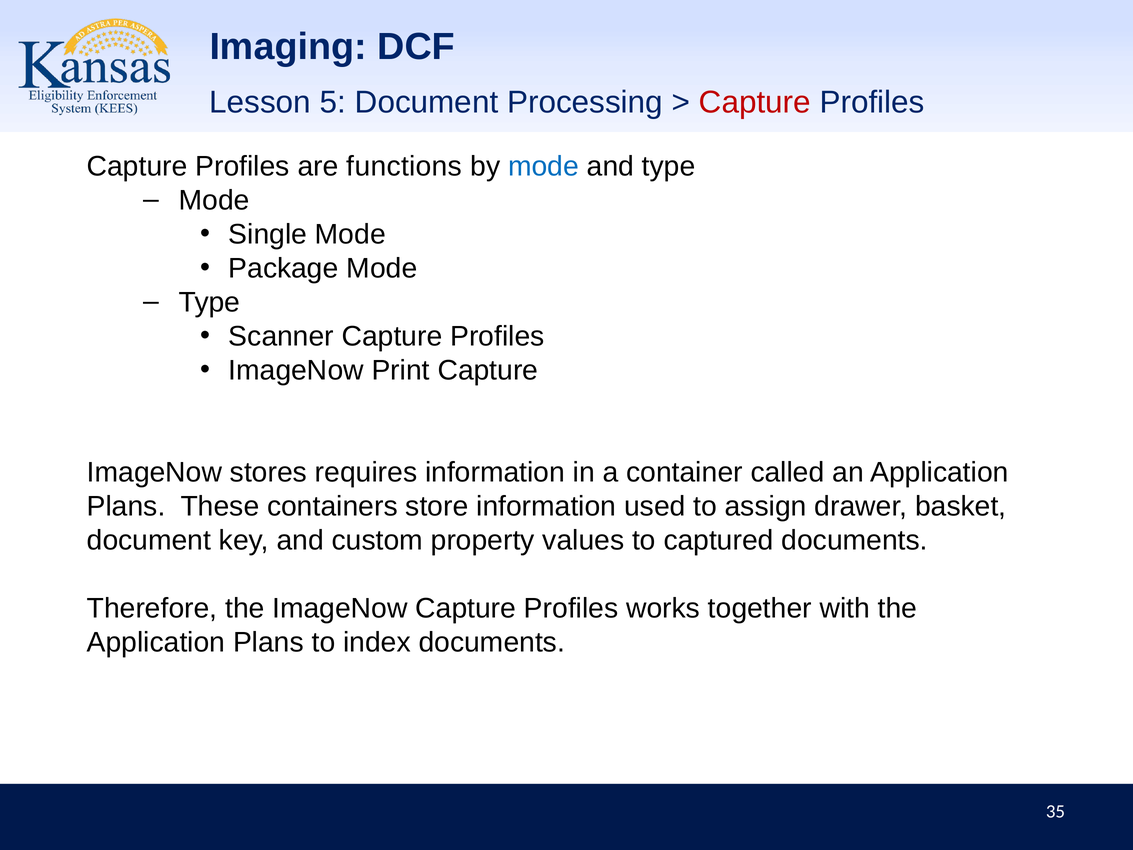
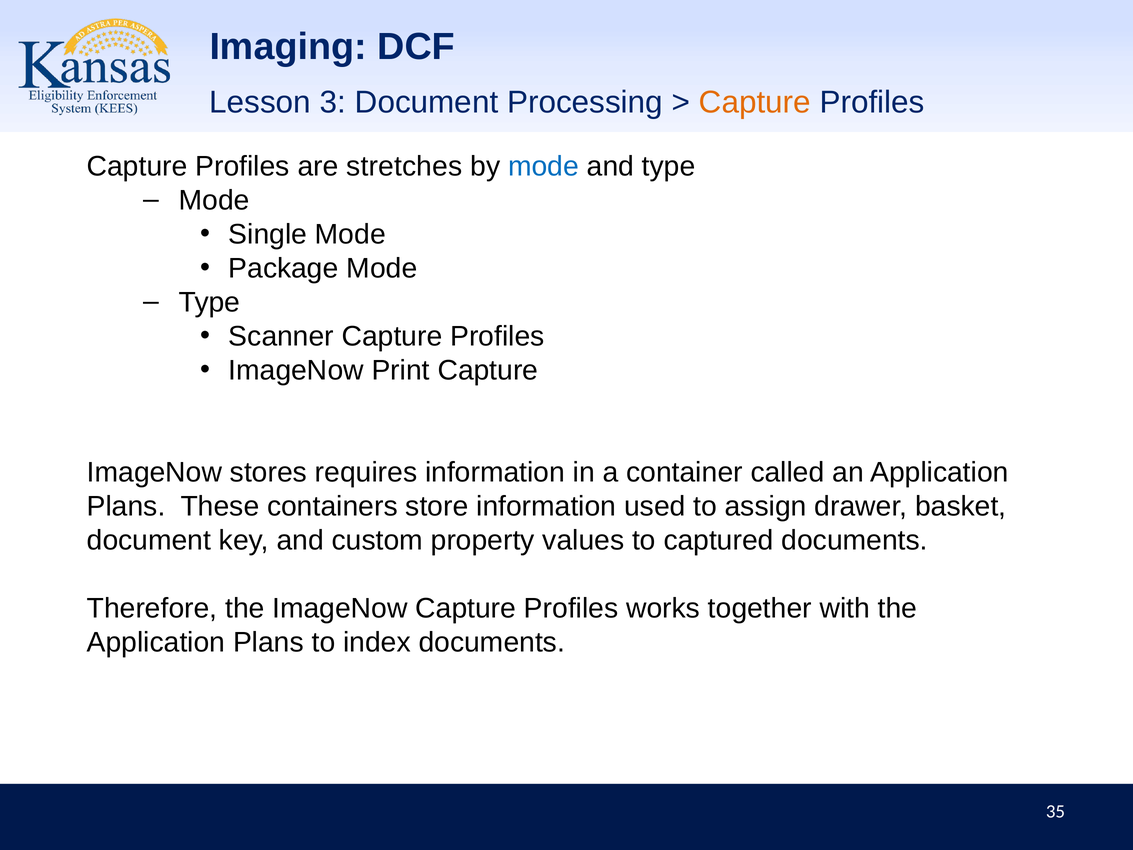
5: 5 -> 3 (333, 102)
Capture colour: red -> orange (755, 102)
functions: functions -> stretches (404, 166)
